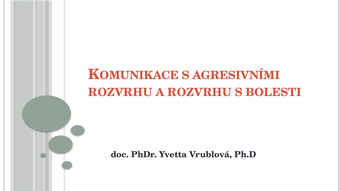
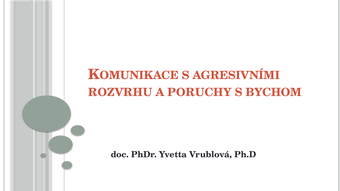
A ROZVRHU: ROZVRHU -> PORUCHY (200, 92)
BOLESTI: BOLESTI -> BYCHOM (274, 92)
